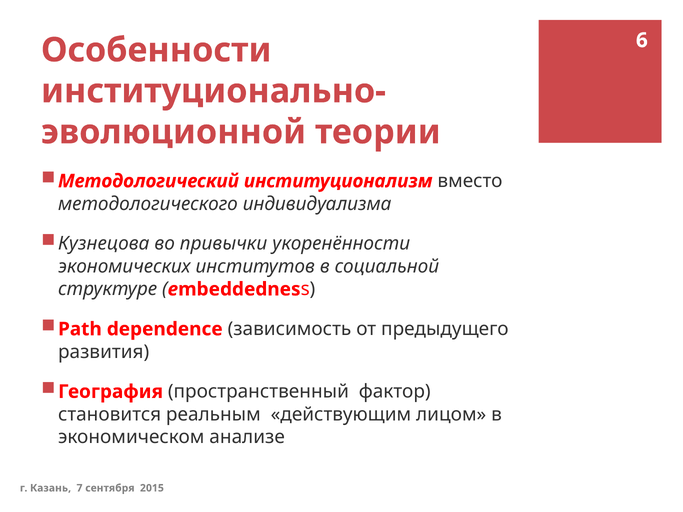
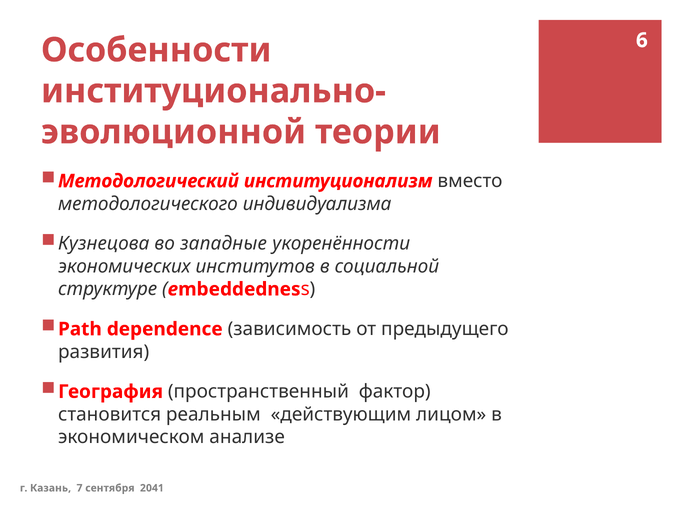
привычки: привычки -> западные (223, 244)
2015: 2015 -> 2041 (152, 488)
